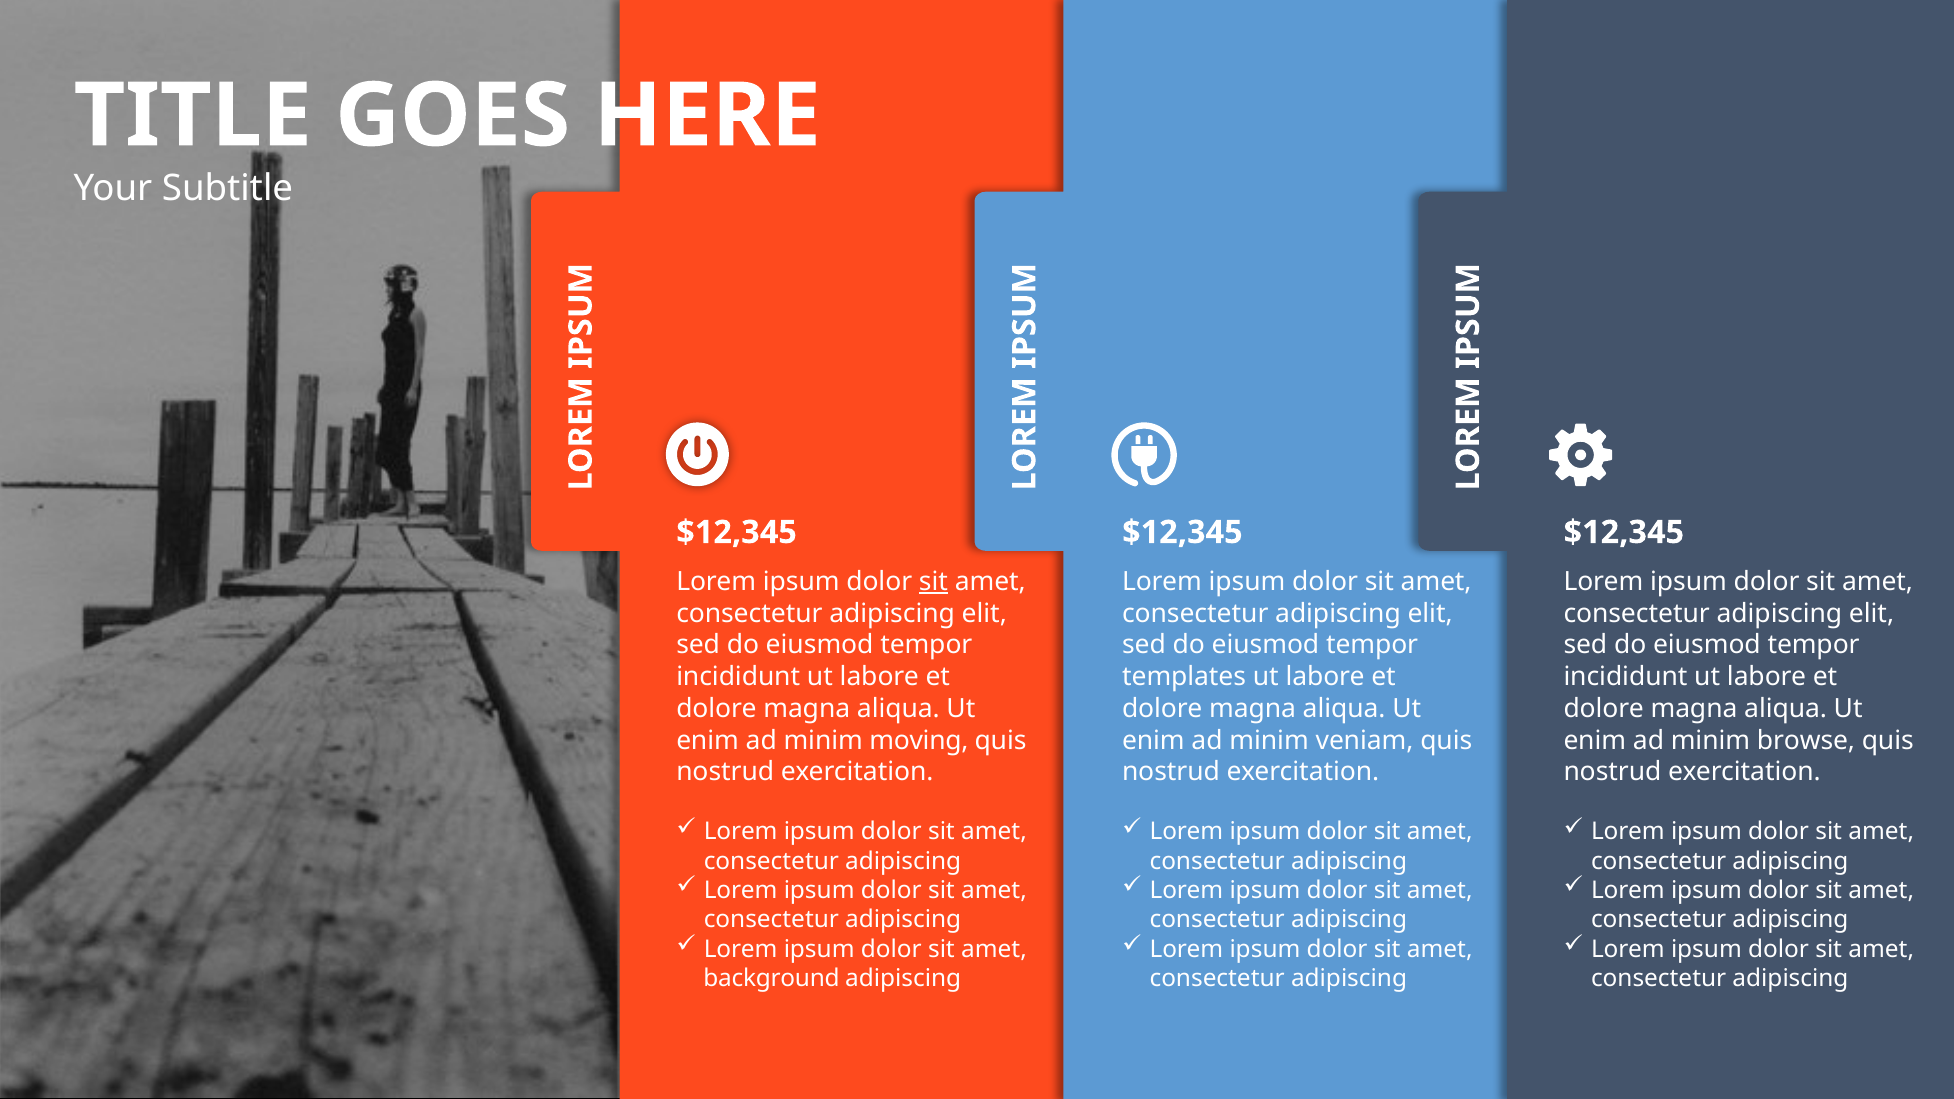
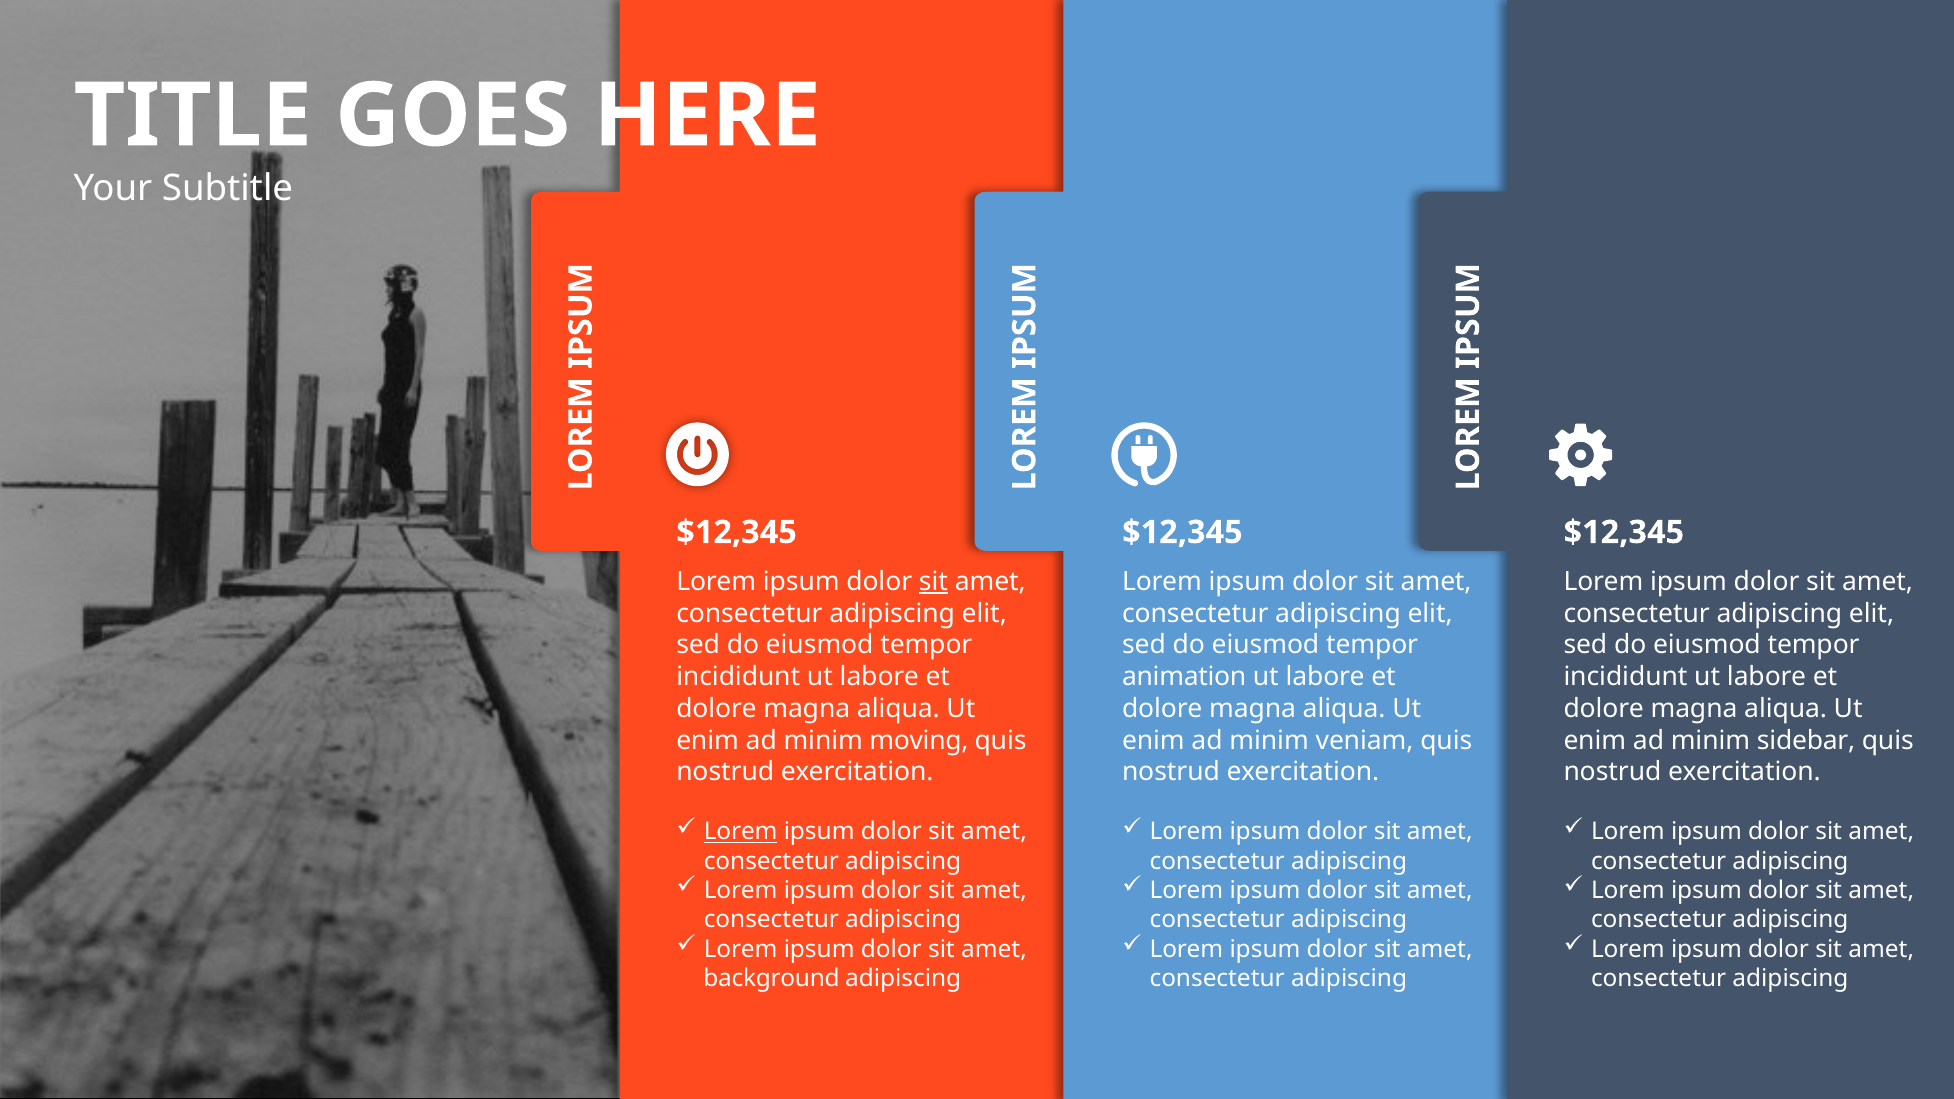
templates: templates -> animation (1184, 677)
browse: browse -> sidebar (1806, 741)
Lorem underline: none -> present (741, 832)
